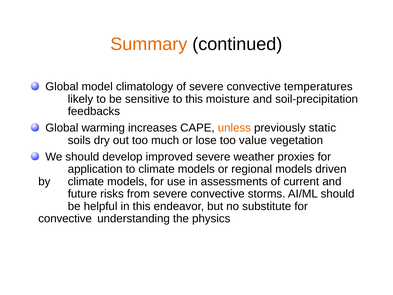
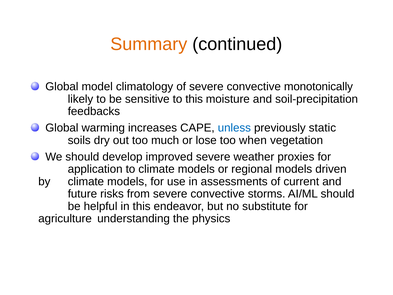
temperatures: temperatures -> monotonically (318, 87)
unless colour: orange -> blue (234, 128)
value: value -> when (253, 140)
convective: convective -> agriculture (65, 219)
